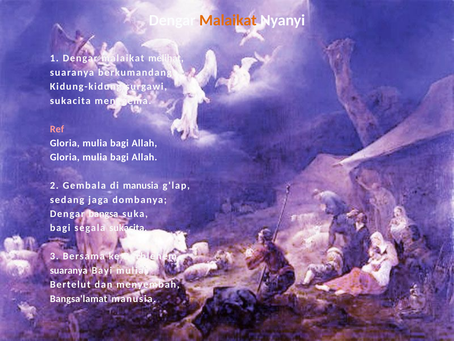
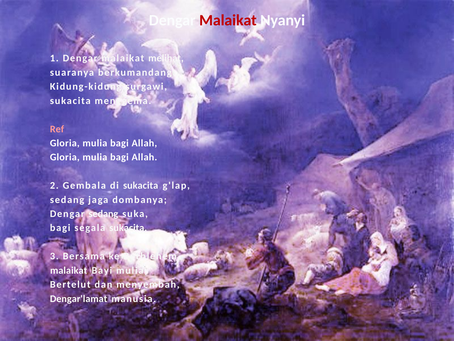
Malaikat colour: orange -> red (228, 20)
di manusia: manusia -> sukacita (141, 185)
Dengar bangsa: bangsa -> sedang (103, 214)
suaranya: suaranya -> malaikat (69, 270)
Bangsa'lamat: Bangsa'lamat -> Dengar'lamat (79, 298)
